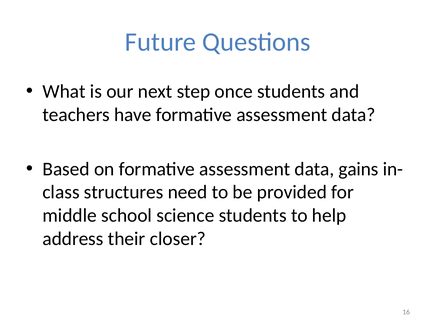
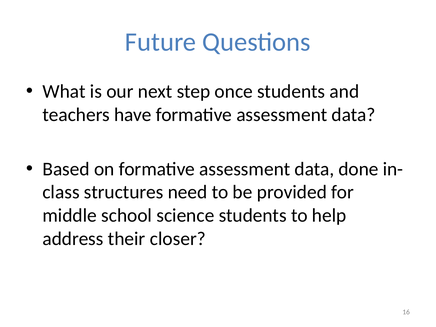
gains: gains -> done (359, 169)
